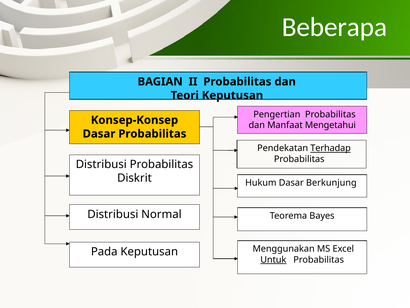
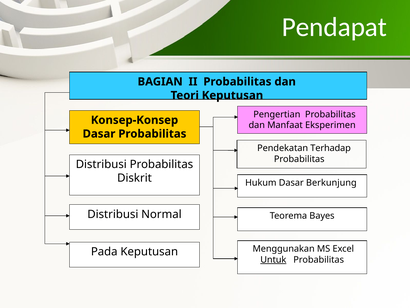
Beberapa: Beberapa -> Pendapat (334, 27)
Mengetahui: Mengetahui -> Eksperimen (330, 125)
Terhadap underline: present -> none (331, 148)
